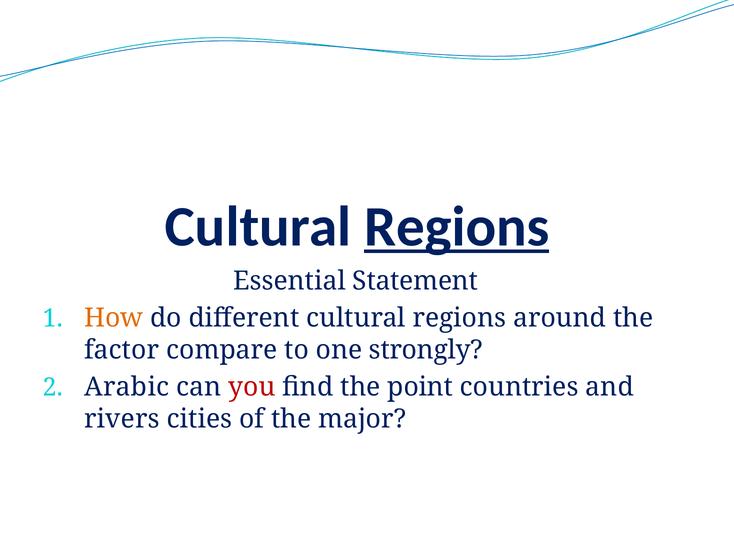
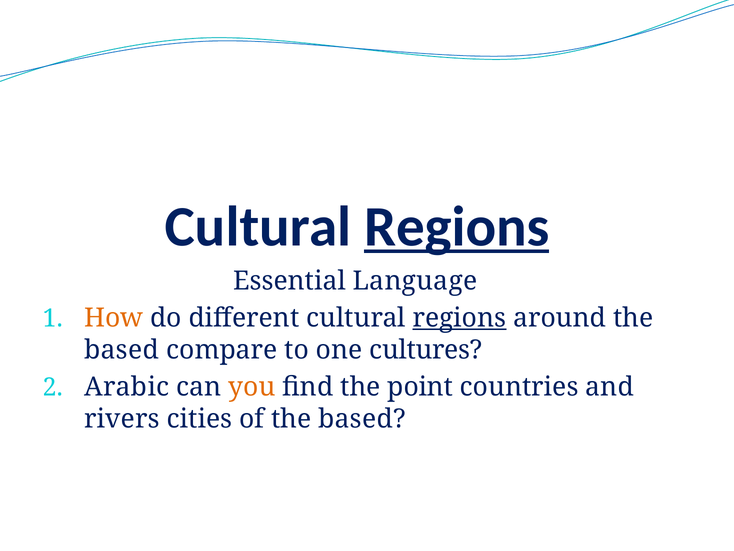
Statement: Statement -> Language (415, 281)
regions underline: none -> present (459, 318)
factor: factor -> based (122, 350)
strongly: strongly -> cultures (426, 350)
you colour: red -> orange (252, 387)
of the major: major -> based (362, 419)
